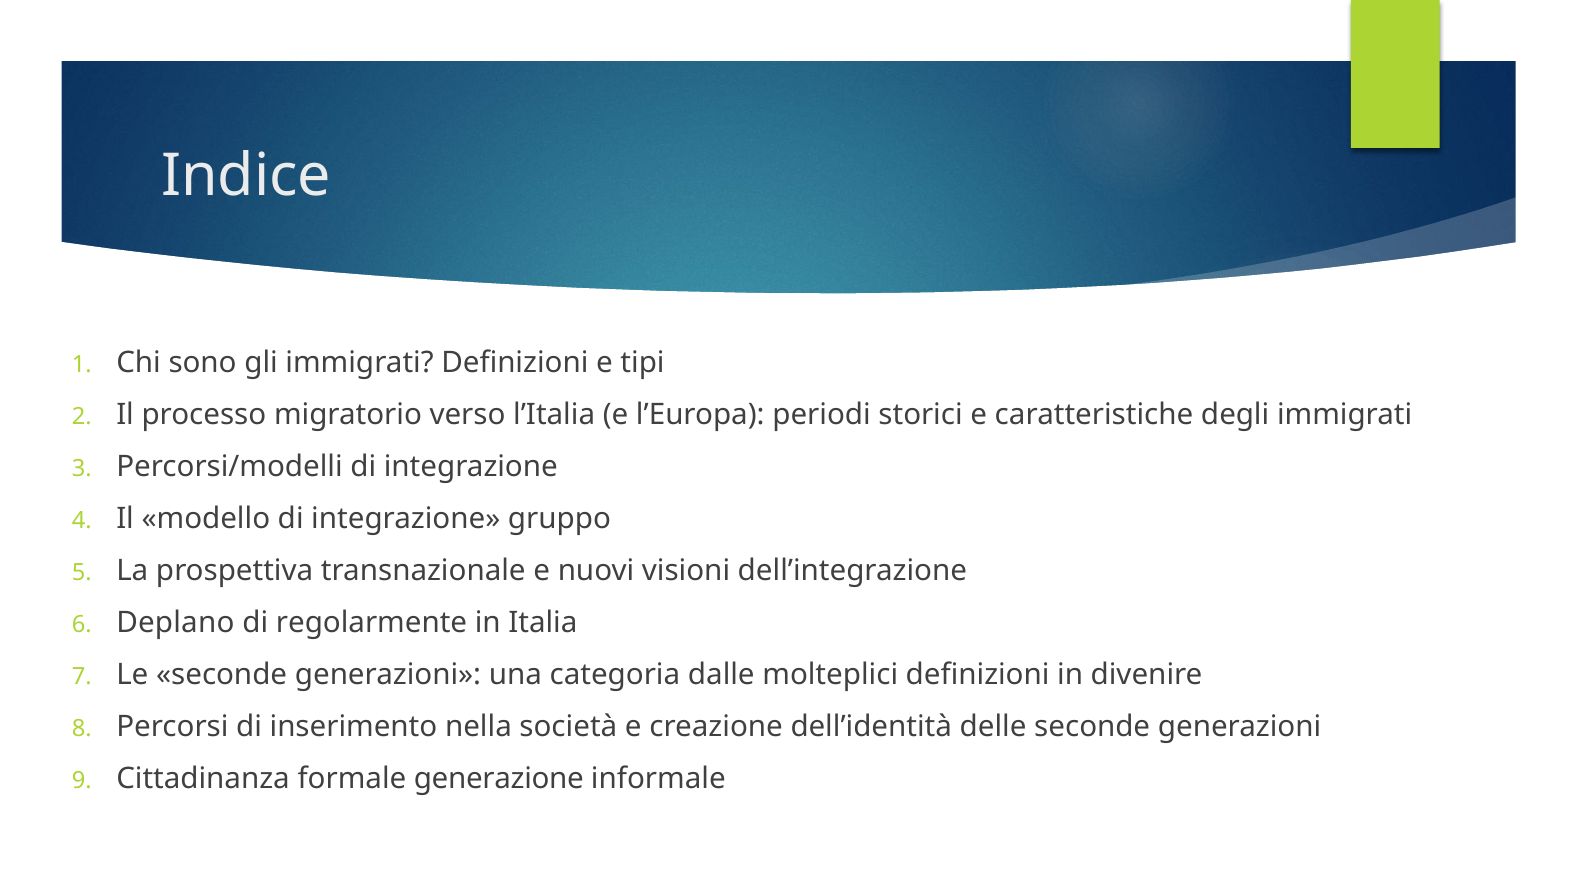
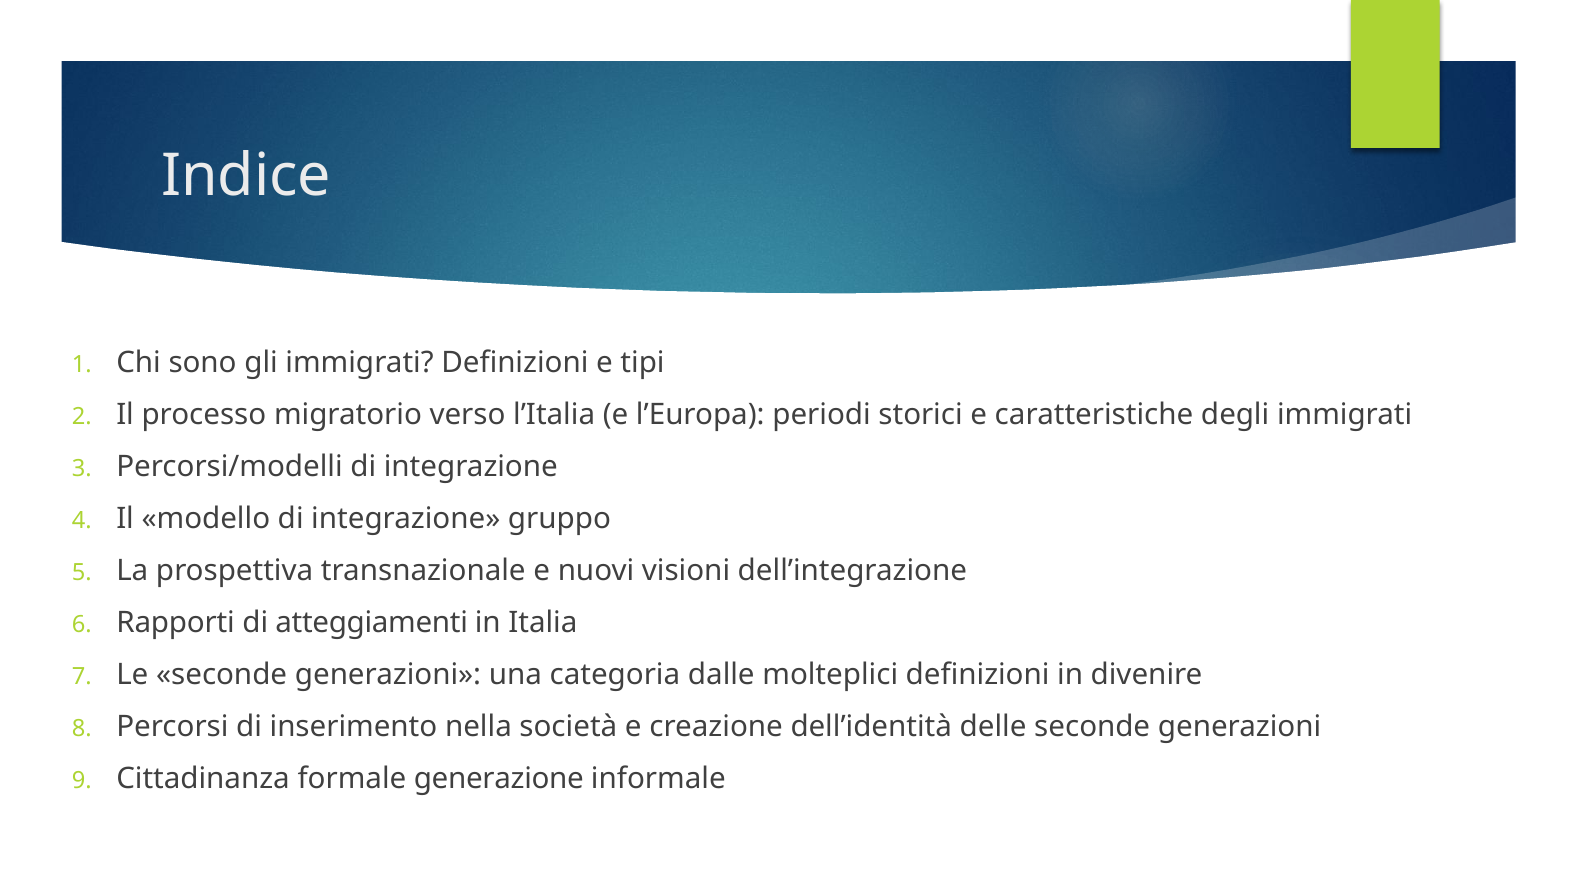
Deplano: Deplano -> Rapporti (176, 622)
regolarmente: regolarmente -> atteggiamenti (372, 622)
